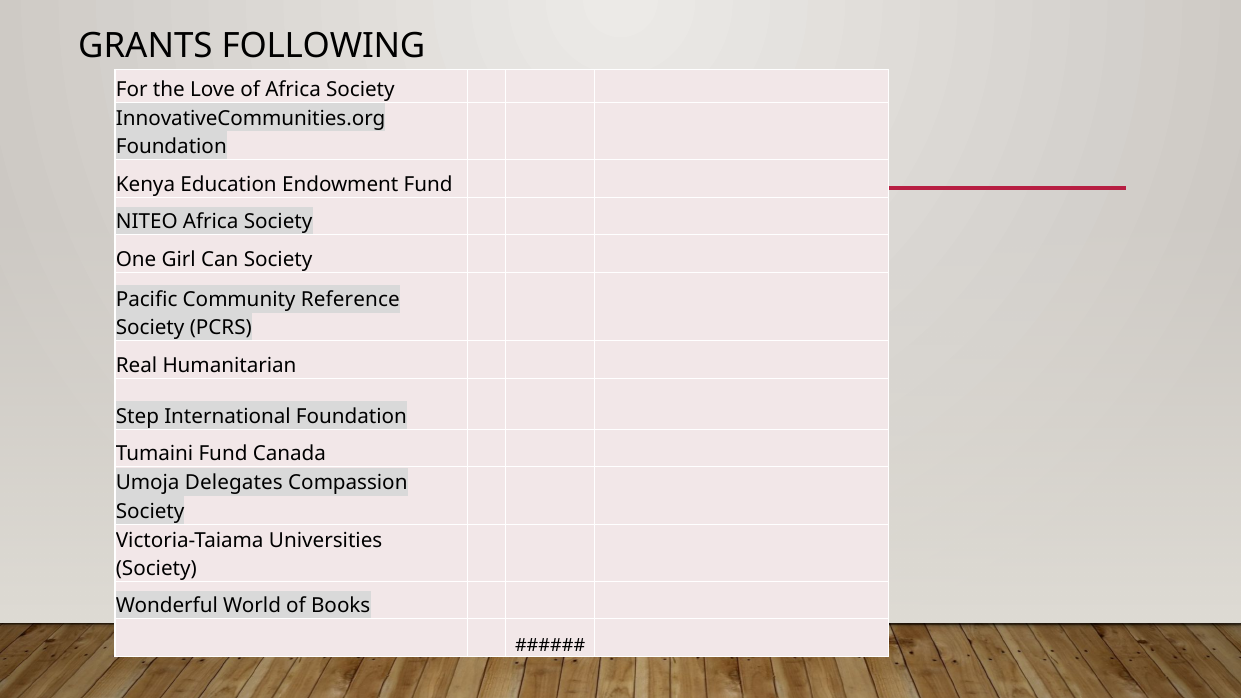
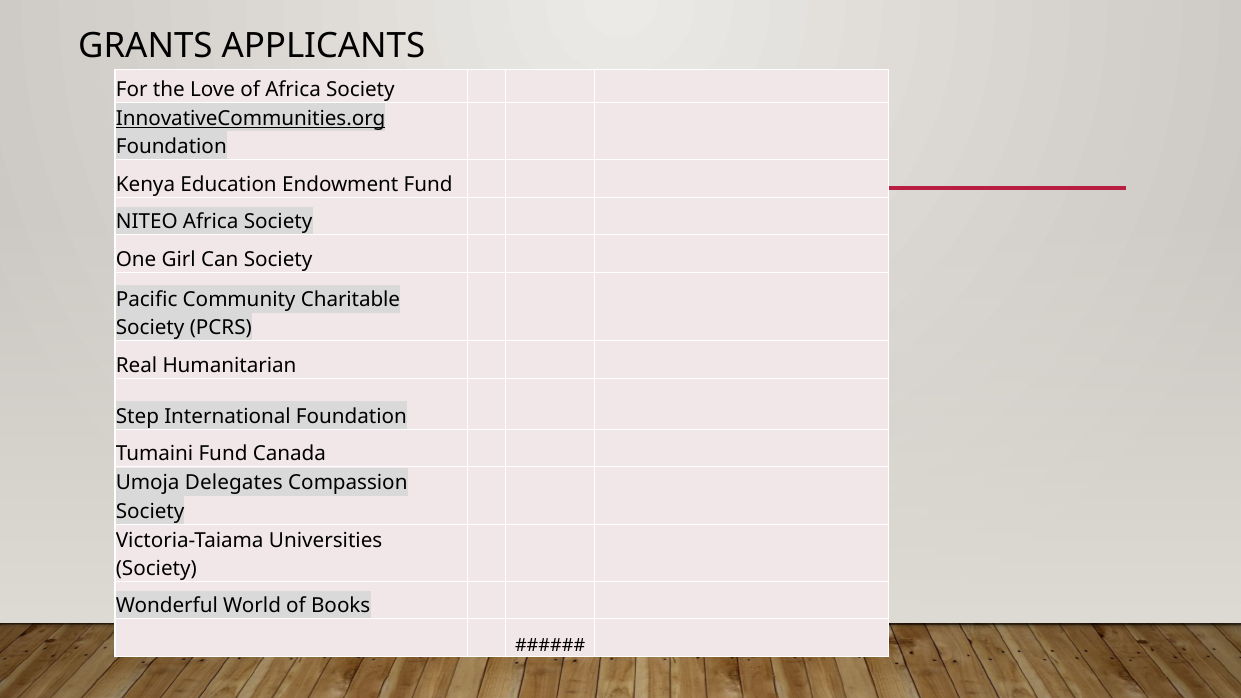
FOLLOWING: FOLLOWING -> APPLICANTS (323, 46)
InnovativeCommunities.org underline: none -> present (251, 118)
Reference: Reference -> Charitable (350, 300)
